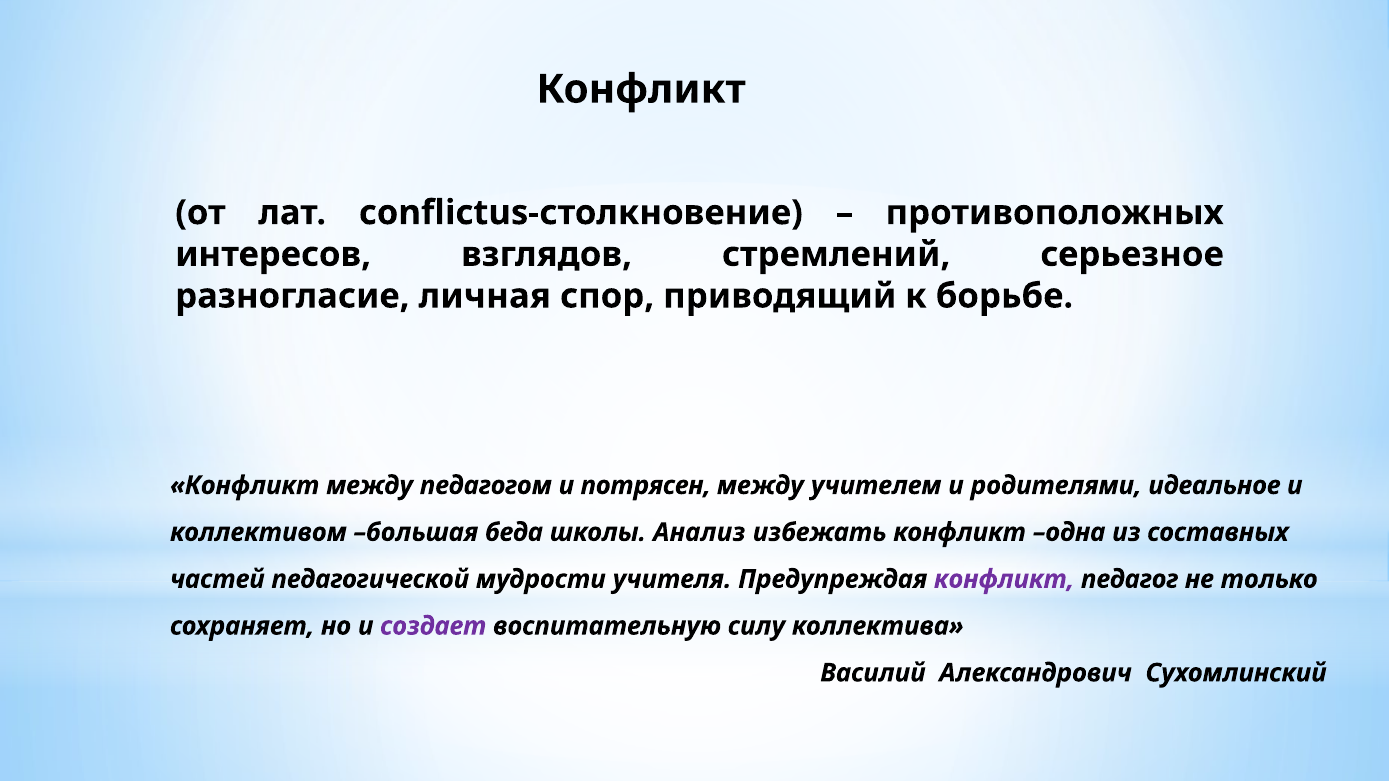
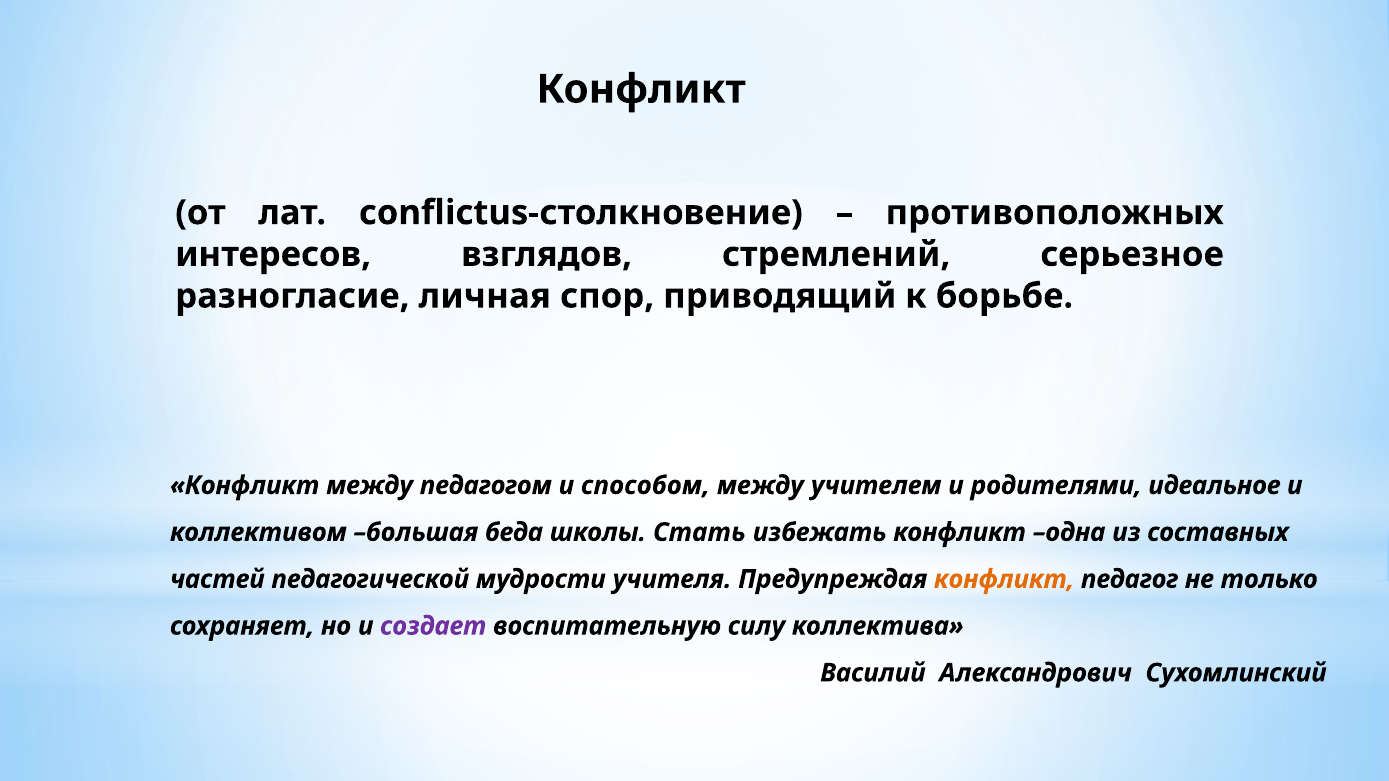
потрясен: потрясен -> способом (645, 486)
Анализ: Анализ -> Стать (699, 533)
конфликт colour: purple -> orange (1004, 579)
